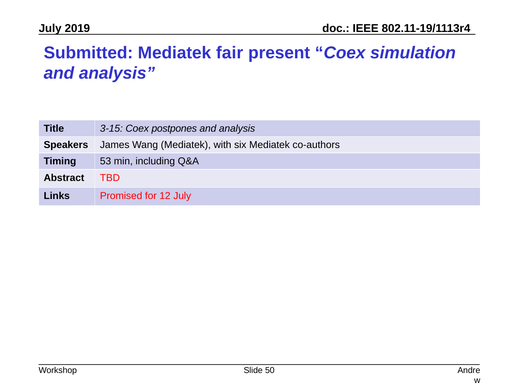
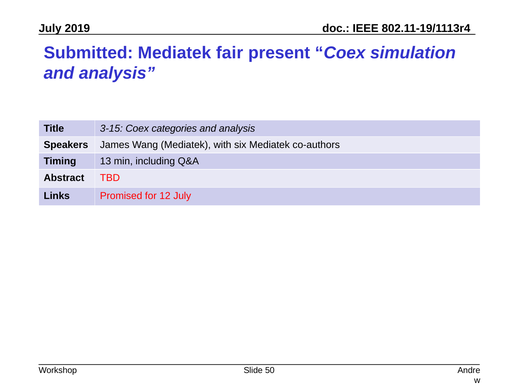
postpones: postpones -> categories (174, 128)
53: 53 -> 13 (106, 161)
